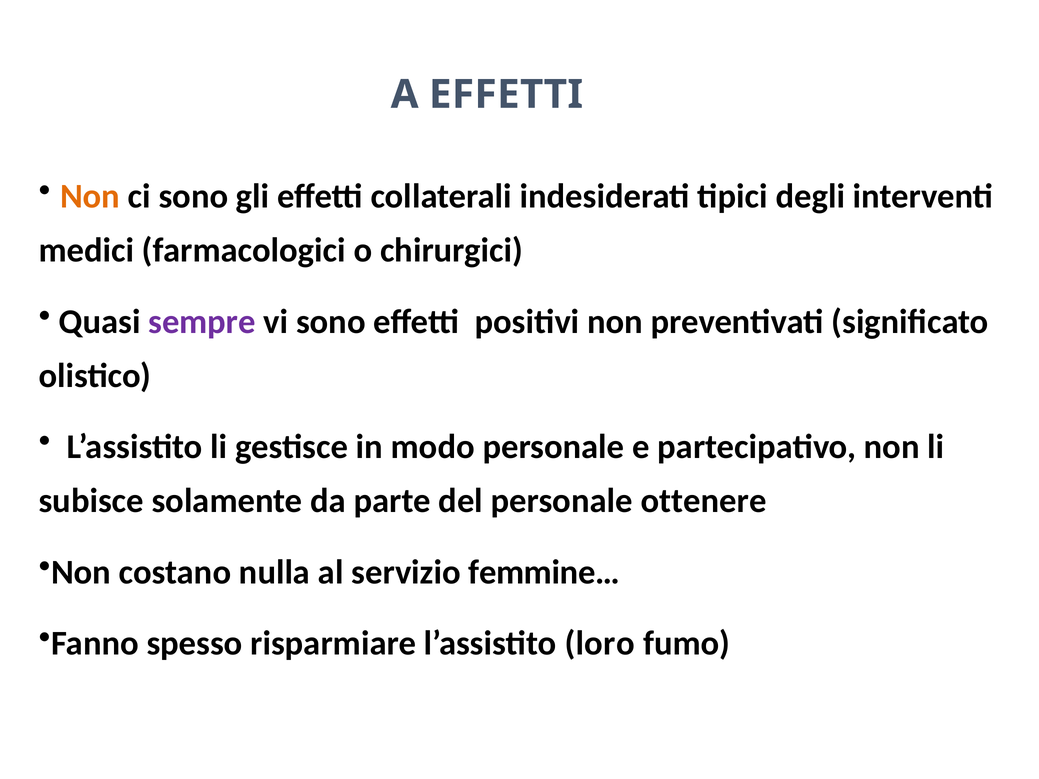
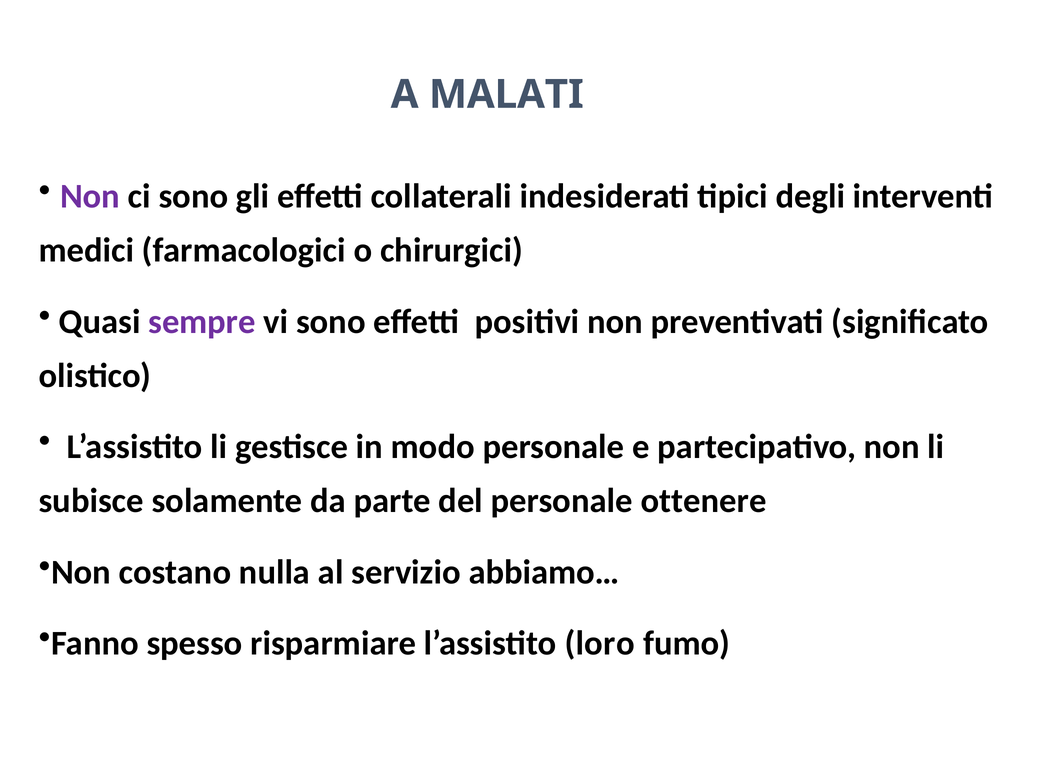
A EFFETTI: EFFETTI -> MALATI (506, 95)
Non colour: orange -> purple (90, 197)
femmine…: femmine… -> abbiamo… (544, 572)
